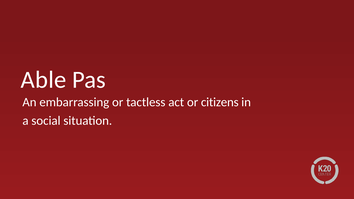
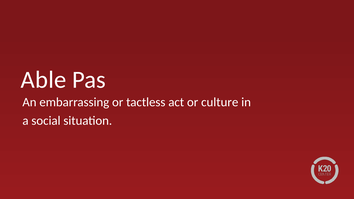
citizens: citizens -> culture (220, 102)
